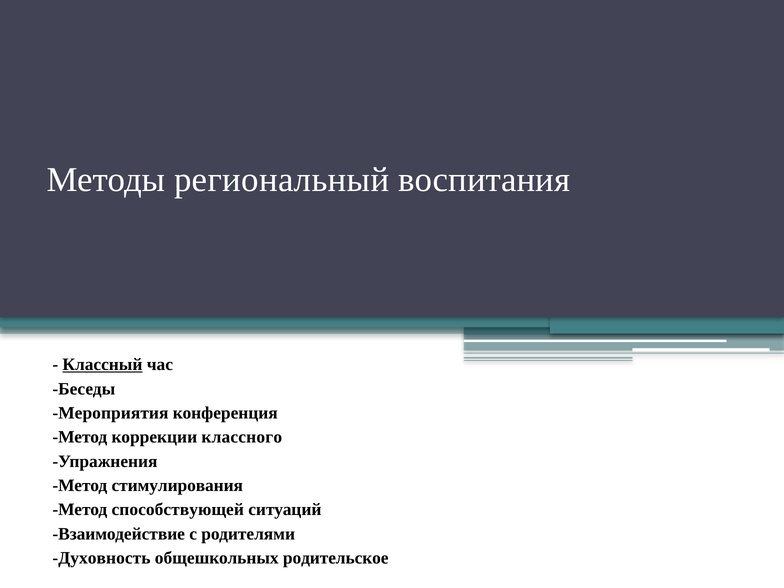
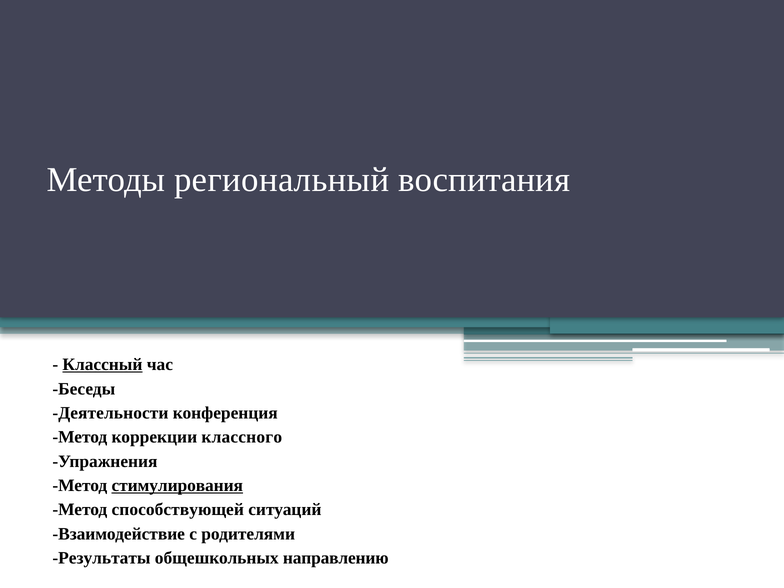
Мероприятия: Мероприятия -> Деятельности (110, 413)
стимулирования underline: none -> present (177, 485)
Духовность: Духовность -> Результаты (101, 558)
родительское: родительское -> направлению (336, 558)
